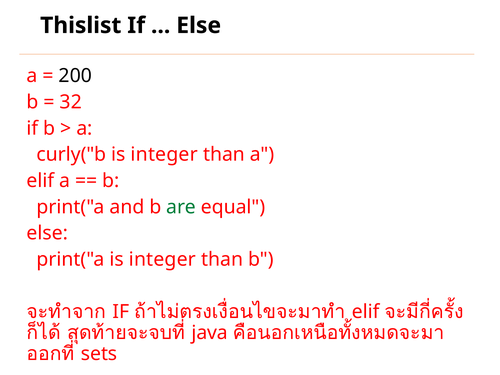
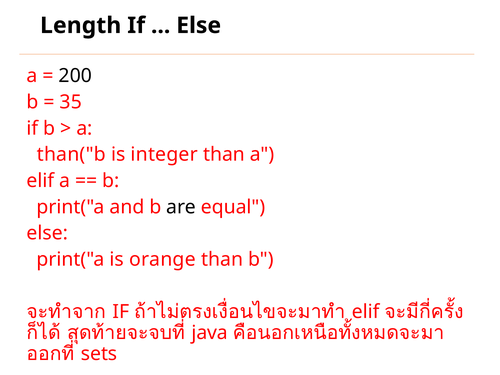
Thislist: Thislist -> Length (81, 25)
32: 32 -> 35 (71, 102)
curly("b: curly("b -> than("b (71, 155)
are colour: green -> black (181, 207)
print("a is integer: integer -> orange (162, 259)
